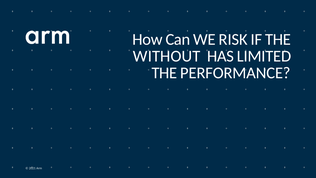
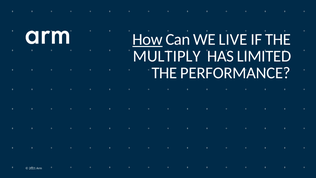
How underline: none -> present (148, 39)
RISK: RISK -> LIVE (233, 39)
WITHOUT: WITHOUT -> MULTIPLY (167, 56)
